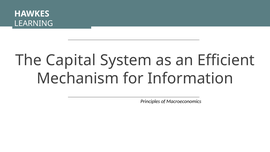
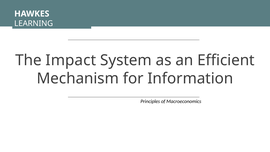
Capital: Capital -> Impact (71, 60)
